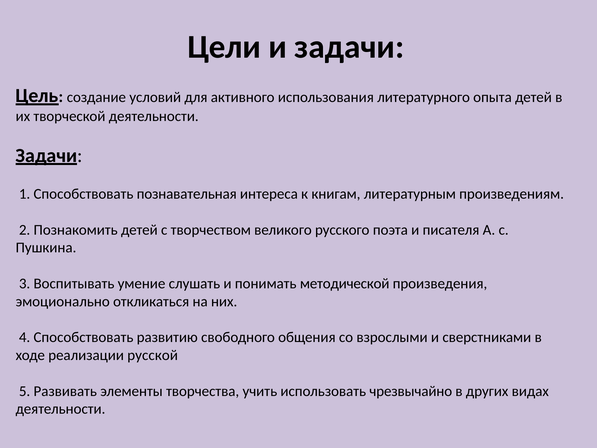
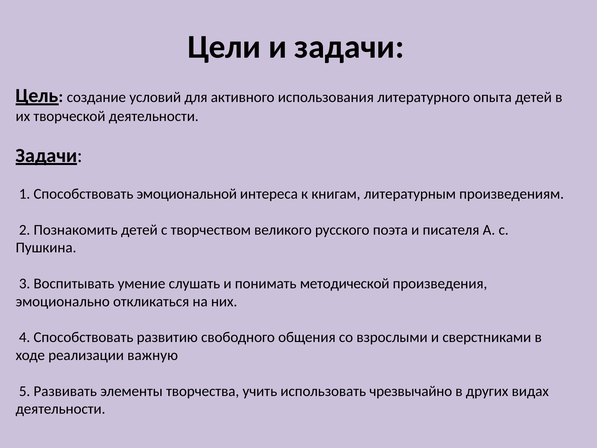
познавательная: познавательная -> эмоциональной (187, 194)
русской: русской -> важную (153, 355)
